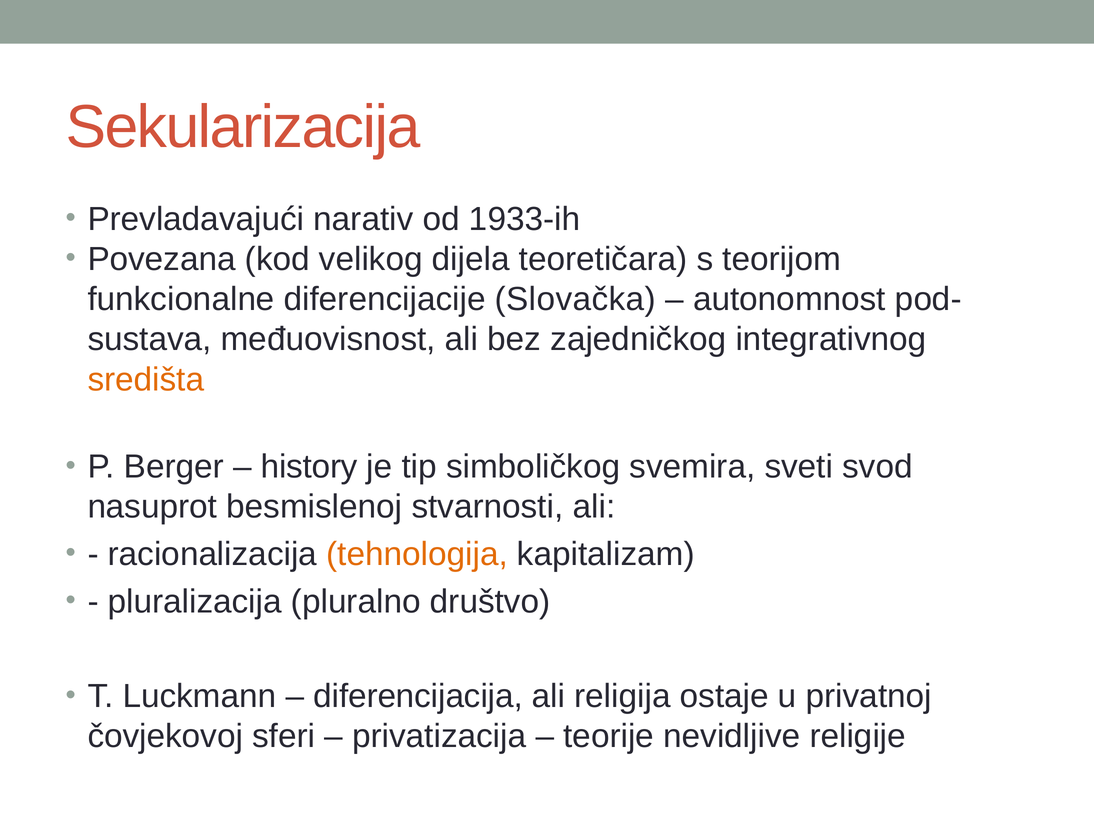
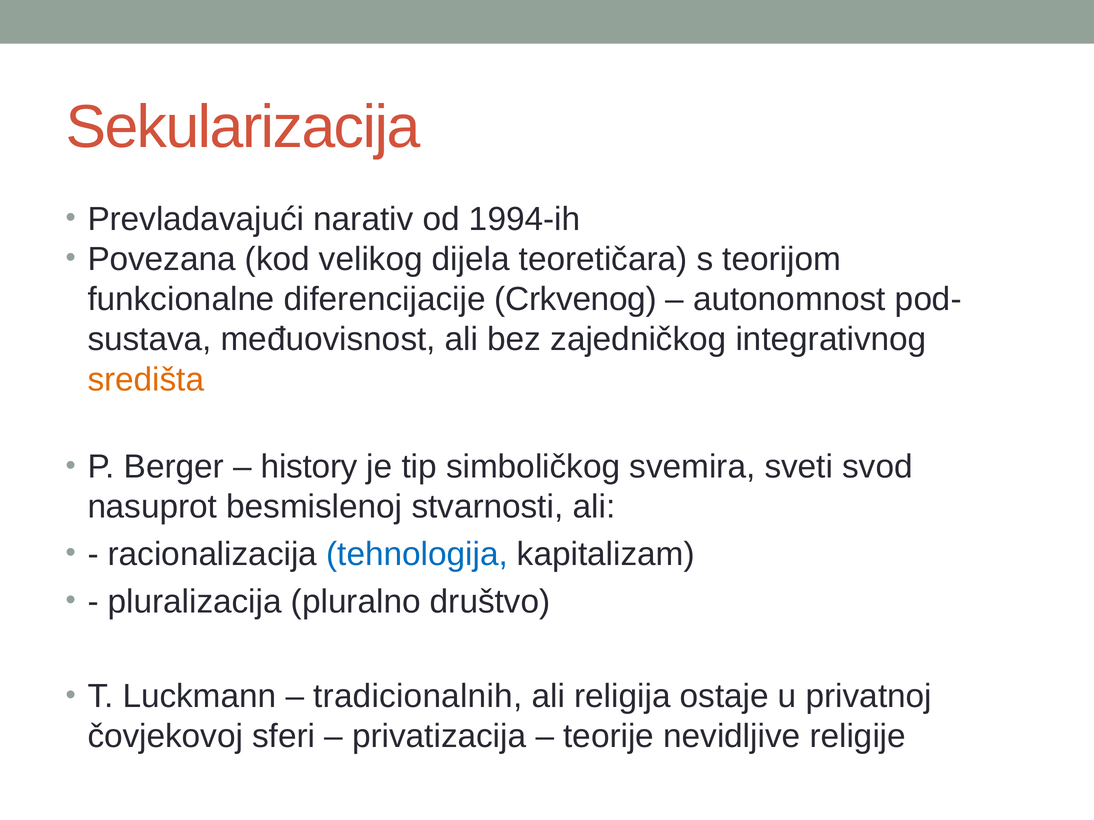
1933-ih: 1933-ih -> 1994-ih (525, 219)
Slovačka: Slovačka -> Crkvenog (576, 300)
tehnologija colour: orange -> blue (417, 555)
diferencijacija: diferencijacija -> tradicionalnih (418, 697)
